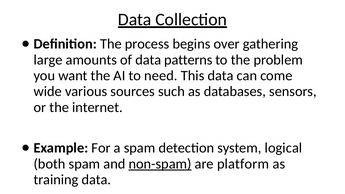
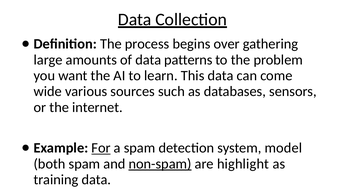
need: need -> learn (161, 76)
For underline: none -> present (101, 148)
logical: logical -> model (283, 148)
platform: platform -> highlight (243, 164)
